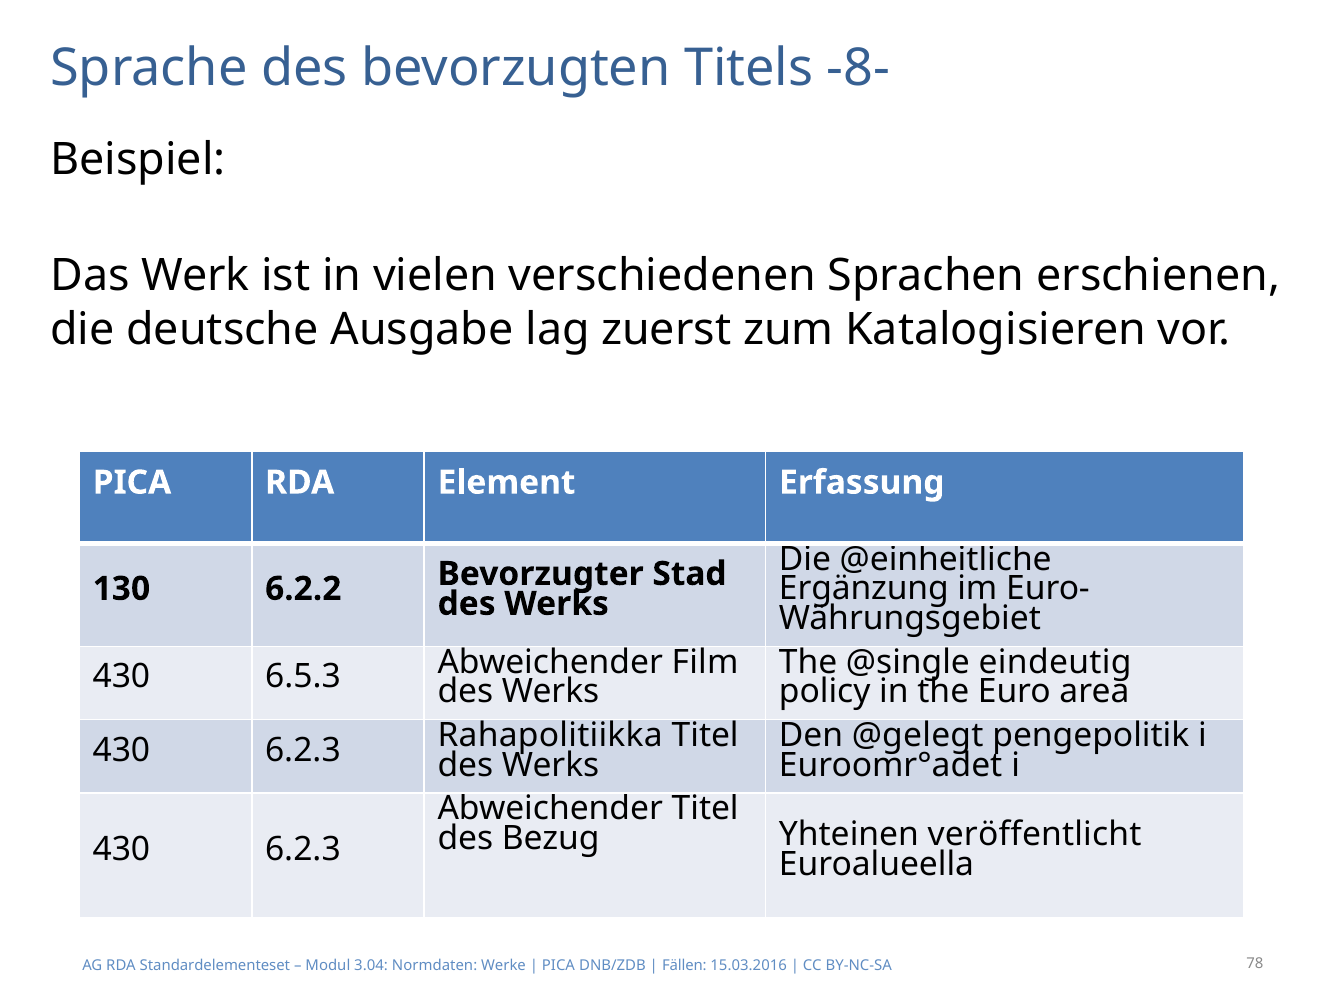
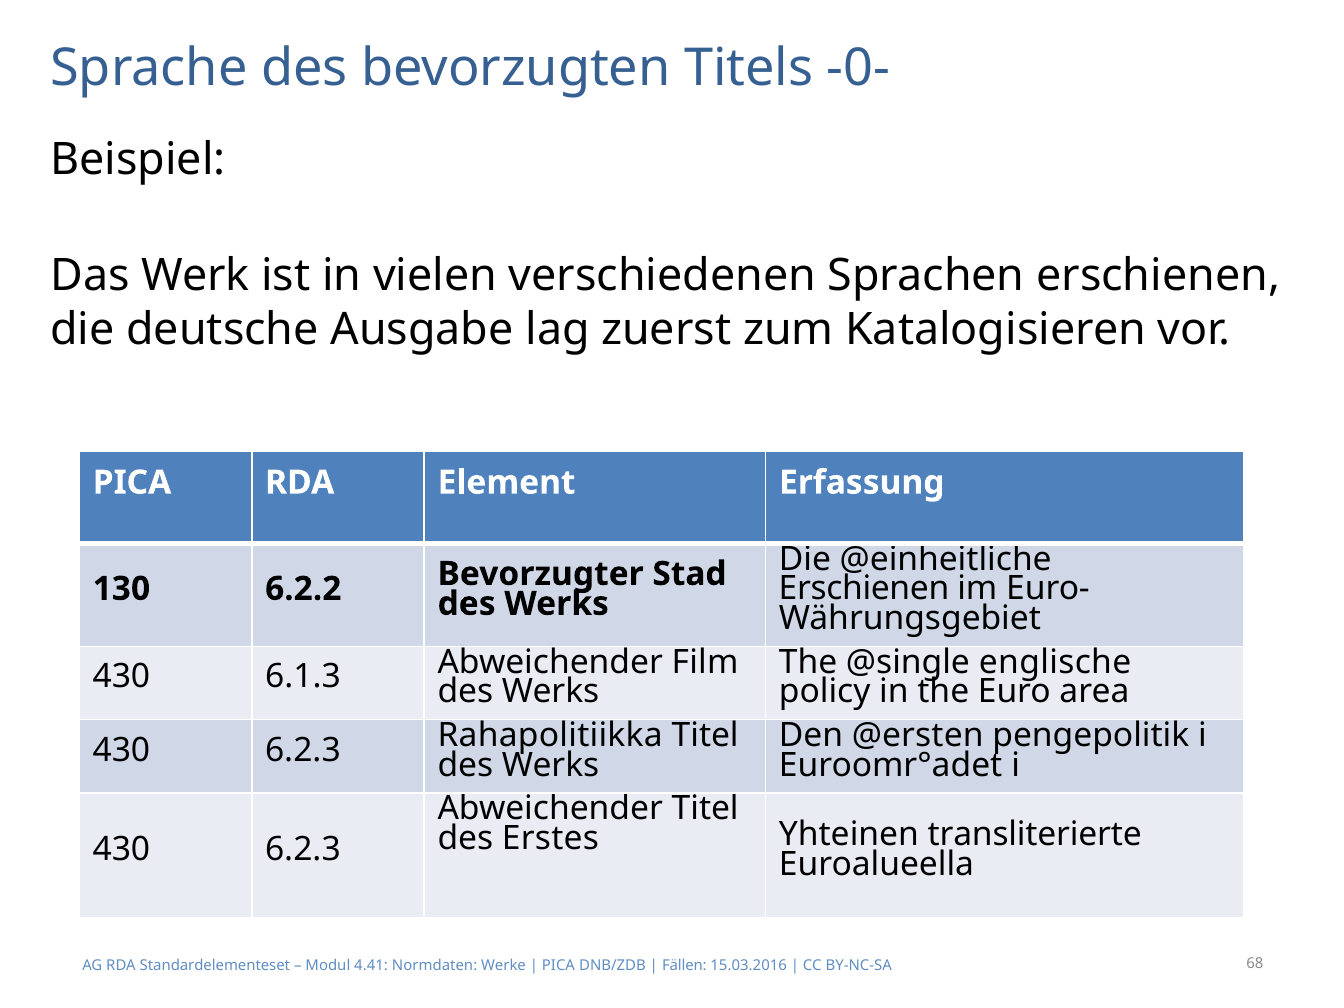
-8-: -8- -> -0- (859, 68)
Ergänzung: Ergänzung -> Erschienen (864, 589)
eindeutig: eindeutig -> englische (1055, 662)
6.5.3: 6.5.3 -> 6.1.3 (303, 677)
@gelegt: @gelegt -> @ersten (918, 735)
Bezug: Bezug -> Erstes (550, 838)
veröffentlicht: veröffentlicht -> transliterierte (1035, 834)
3.04: 3.04 -> 4.41 (371, 965)
78: 78 -> 68 (1255, 964)
